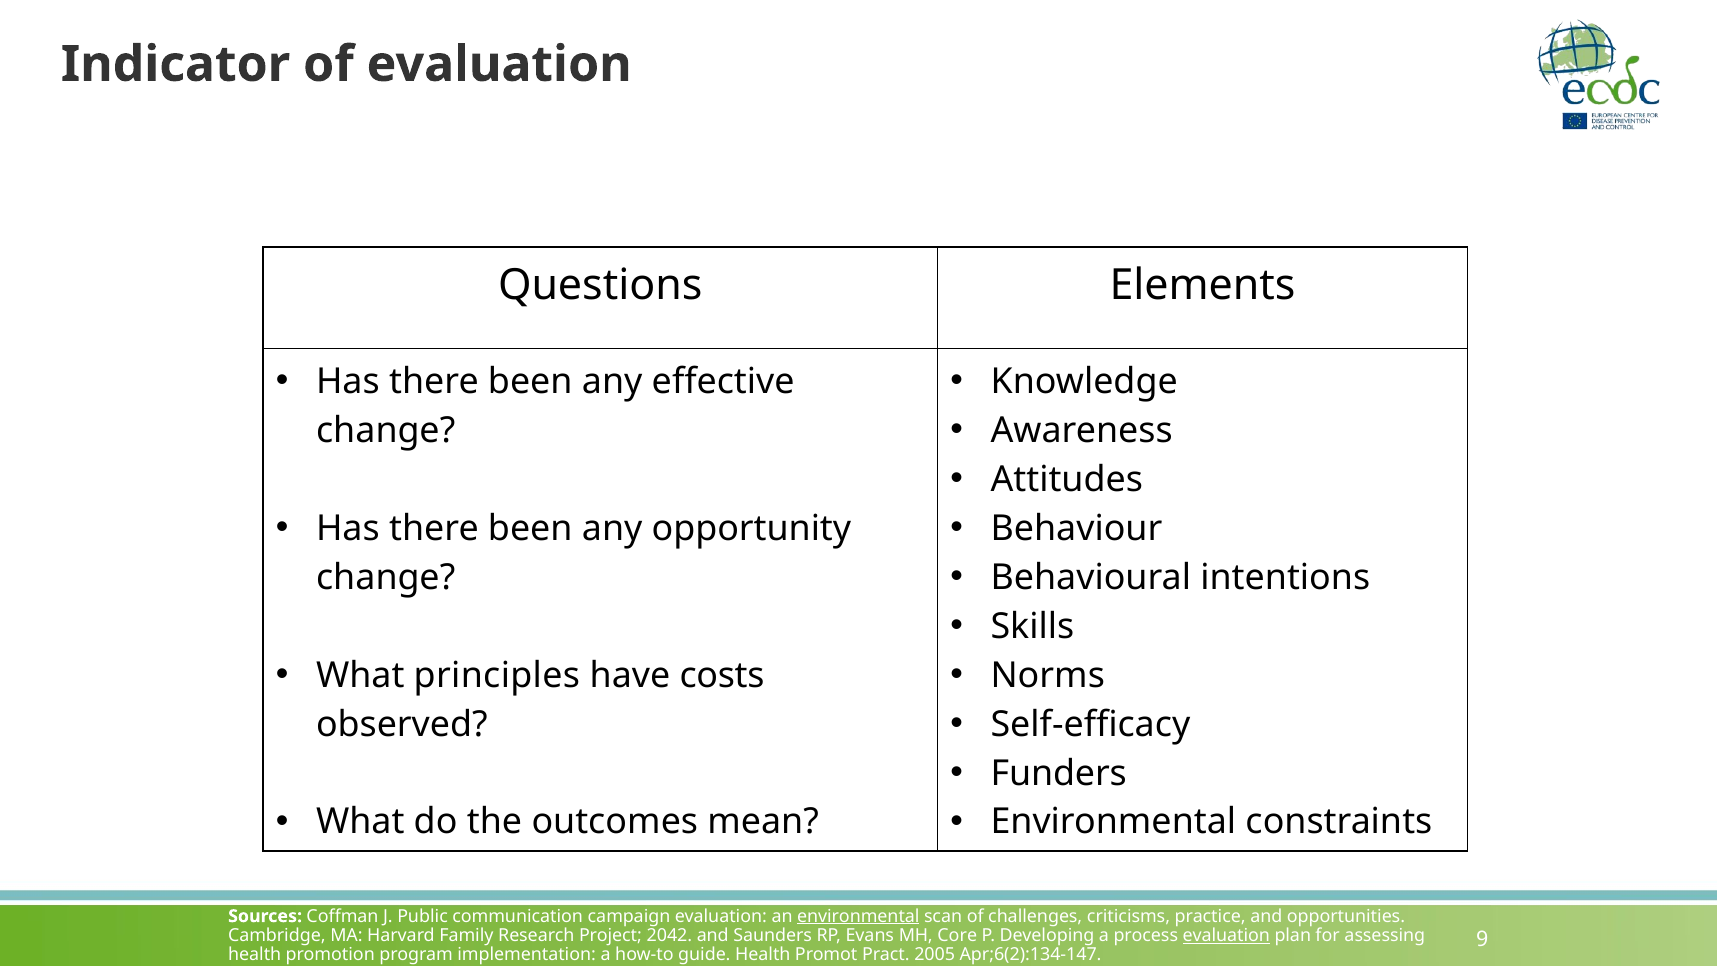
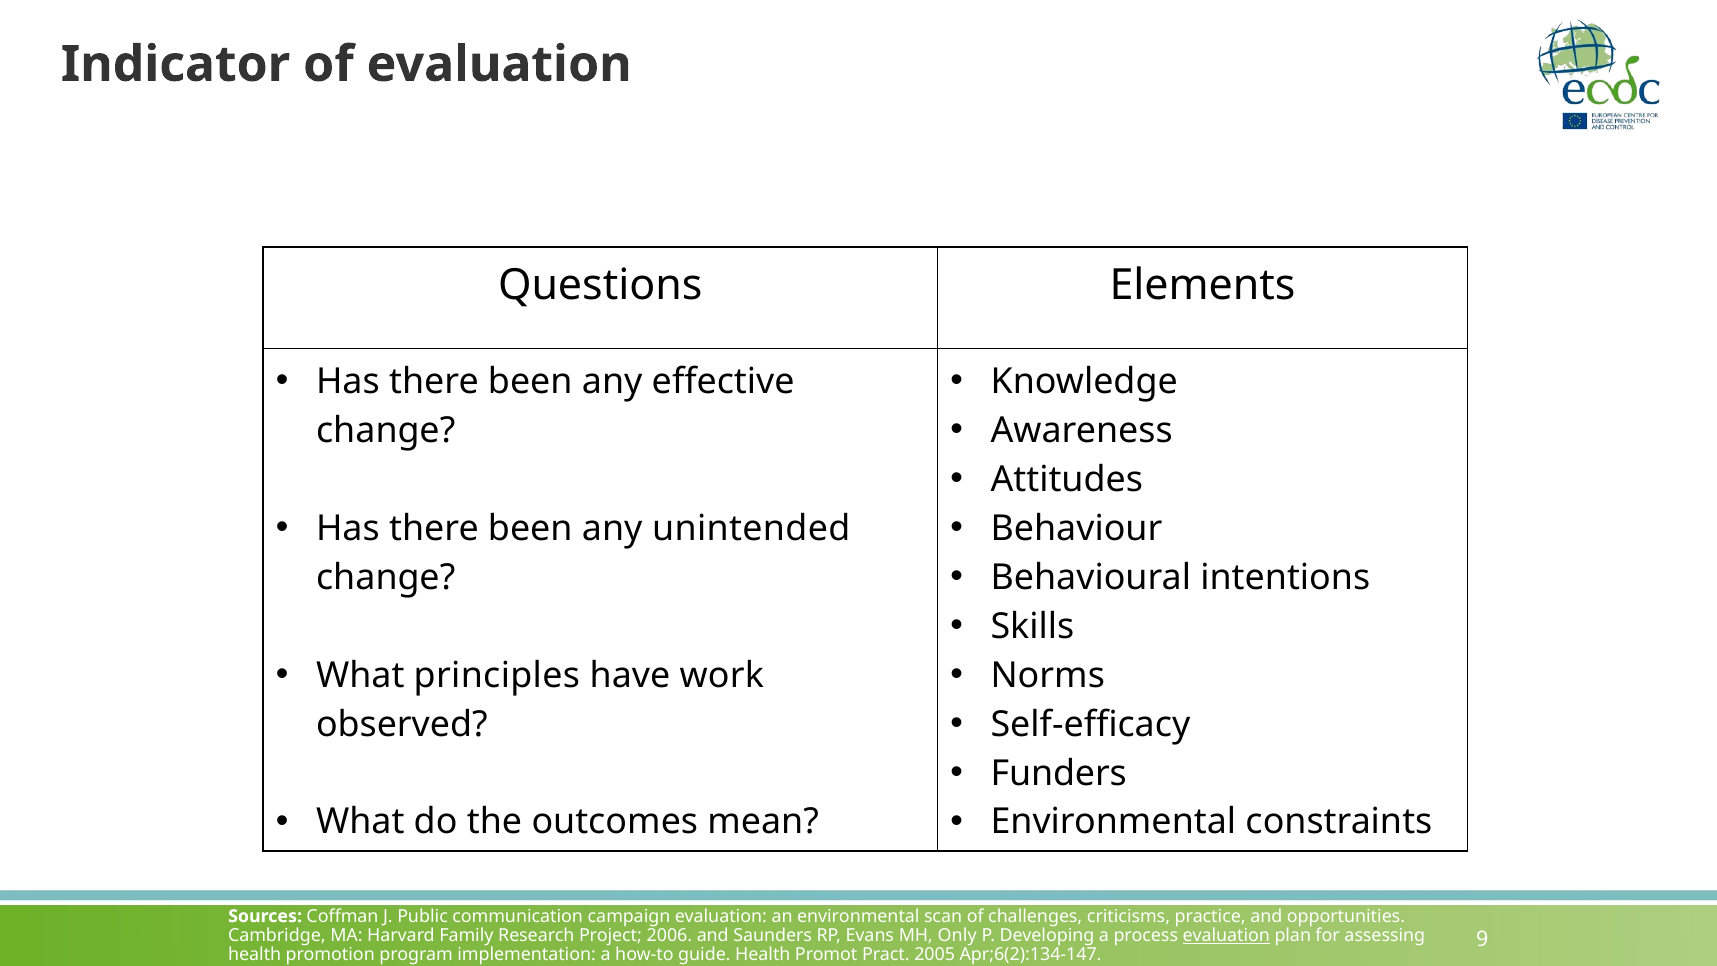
opportunity: opportunity -> unintended (751, 528)
costs: costs -> work (722, 675)
environmental underline: present -> none (858, 916)
2042: 2042 -> 2006 (669, 935)
Core: Core -> Only (957, 935)
